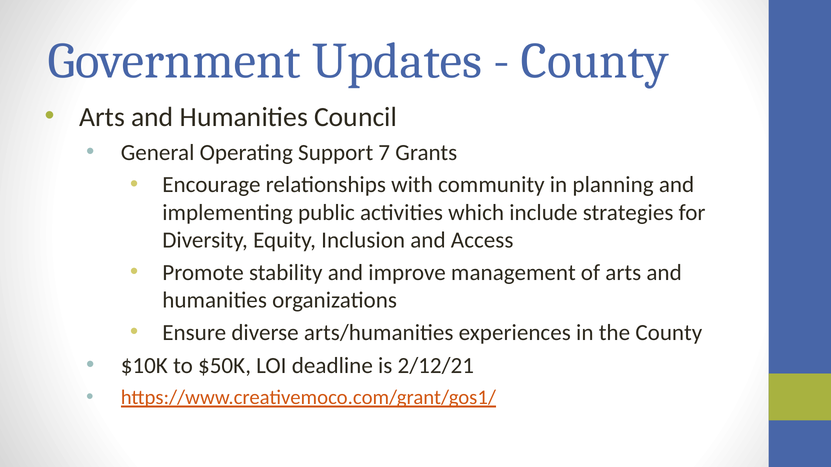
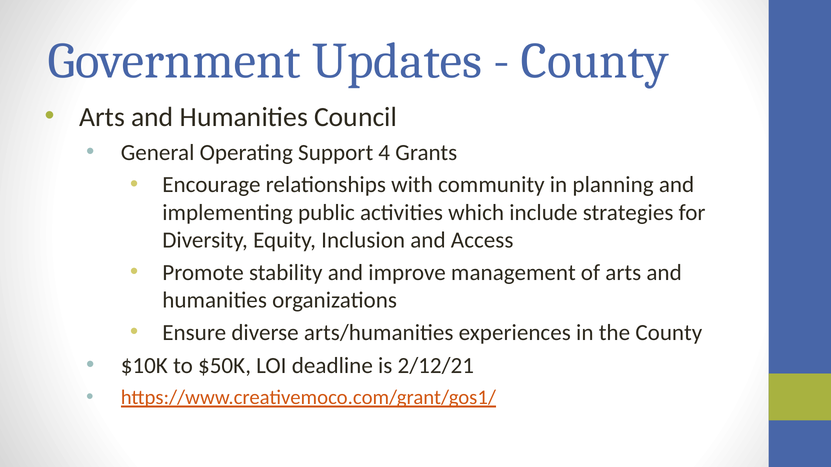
7: 7 -> 4 (384, 153)
